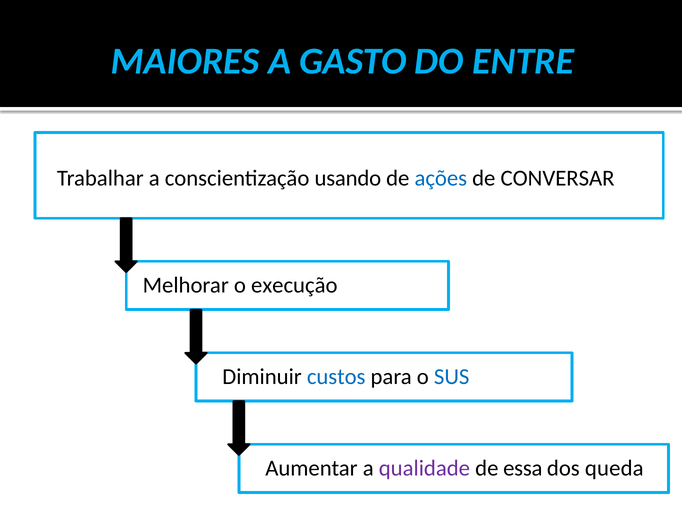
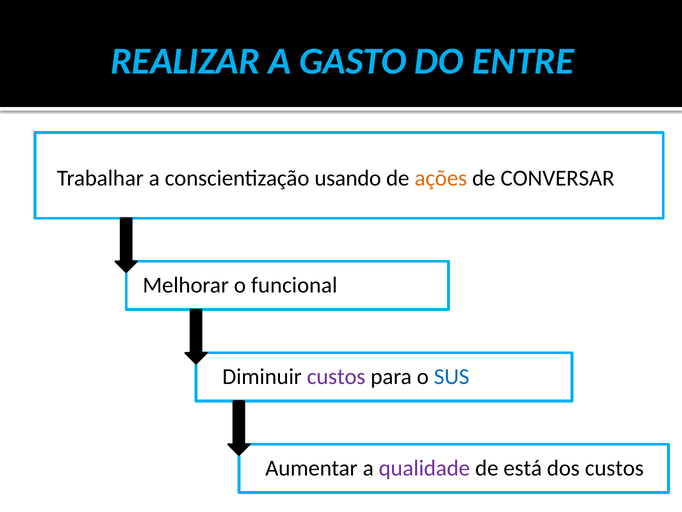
MAIORES: MAIORES -> REALIZAR (185, 61)
ações colour: blue -> orange (441, 178)
execução: execução -> funcional (294, 285)
custos colour: blue -> purple (336, 376)
essa: essa -> está (523, 468)
dos queda: queda -> custos (614, 468)
